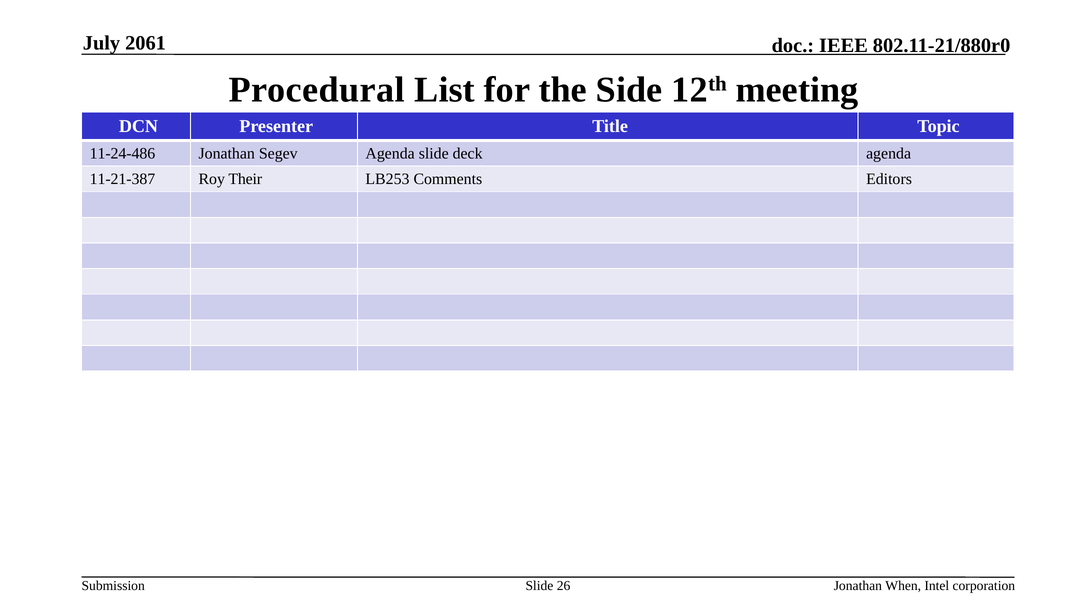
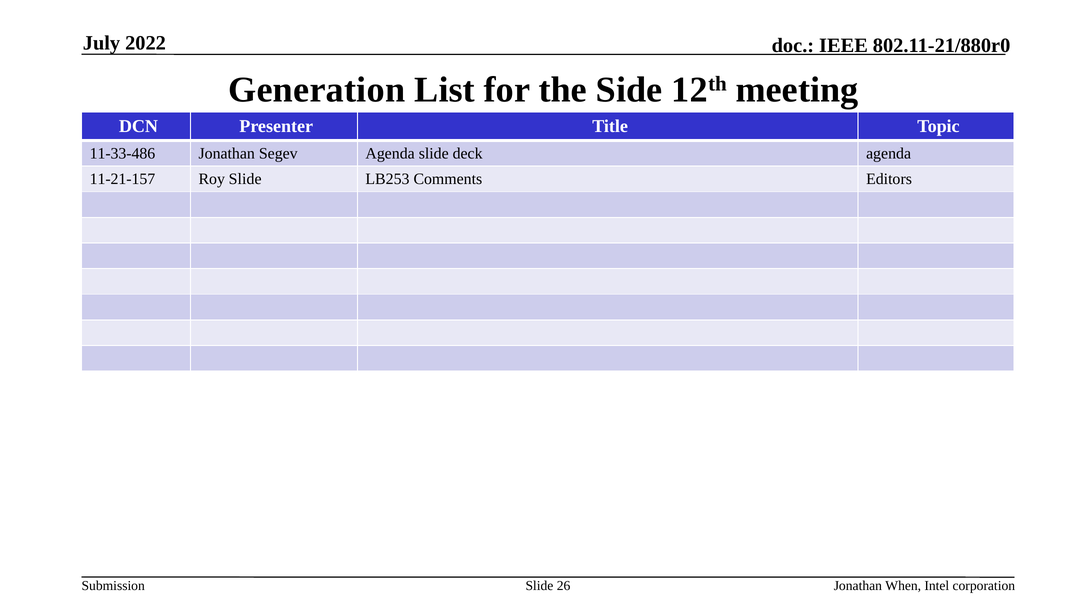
2061: 2061 -> 2022 (146, 43)
Procedural: Procedural -> Generation (317, 90)
11-24-486: 11-24-486 -> 11-33-486 (122, 154)
11-21-387: 11-21-387 -> 11-21-157 (122, 179)
Roy Their: Their -> Slide (245, 179)
